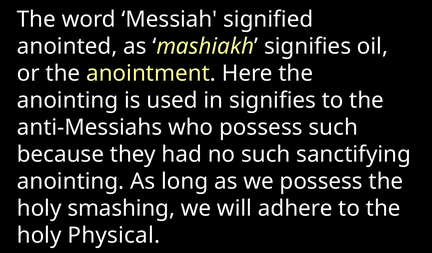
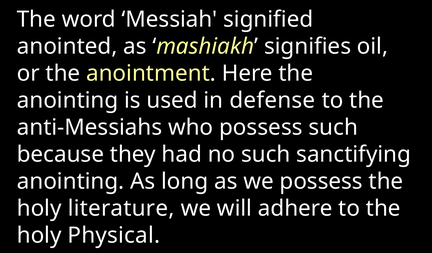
in signifies: signifies -> defense (272, 101)
smashing: smashing -> literature (121, 209)
